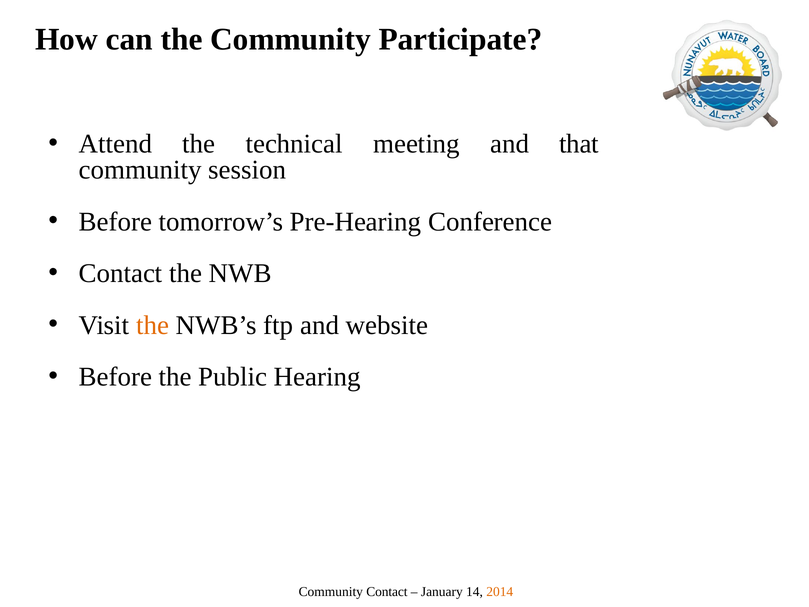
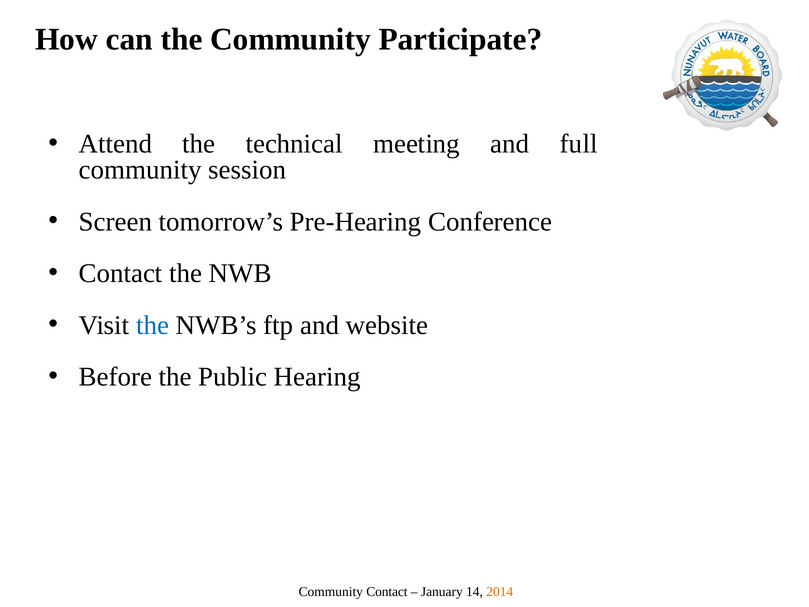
that: that -> full (579, 144)
Before: Before -> Screen (115, 222)
the colour: orange -> blue (153, 325)
